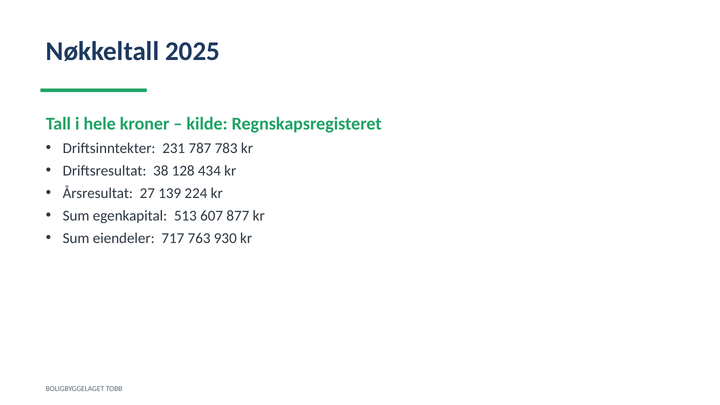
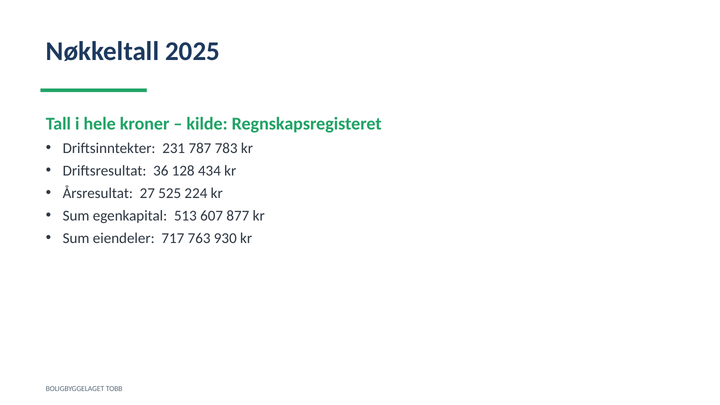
38: 38 -> 36 (161, 171)
139: 139 -> 525 (170, 193)
